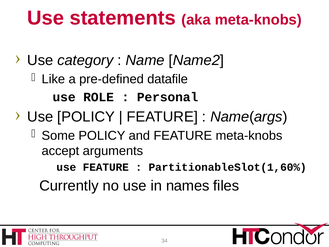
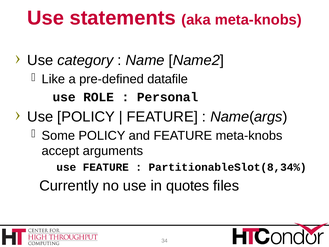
PartitionableSlot(1,60%: PartitionableSlot(1,60% -> PartitionableSlot(8,34% (228, 167)
names: names -> quotes (188, 186)
